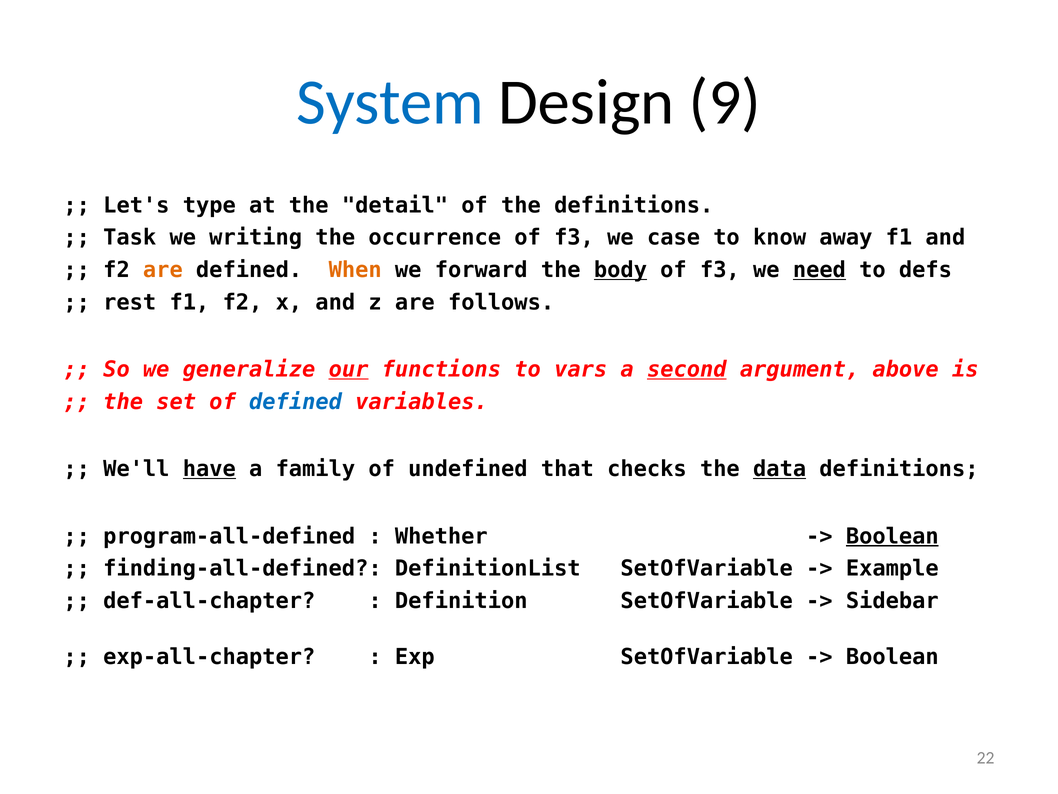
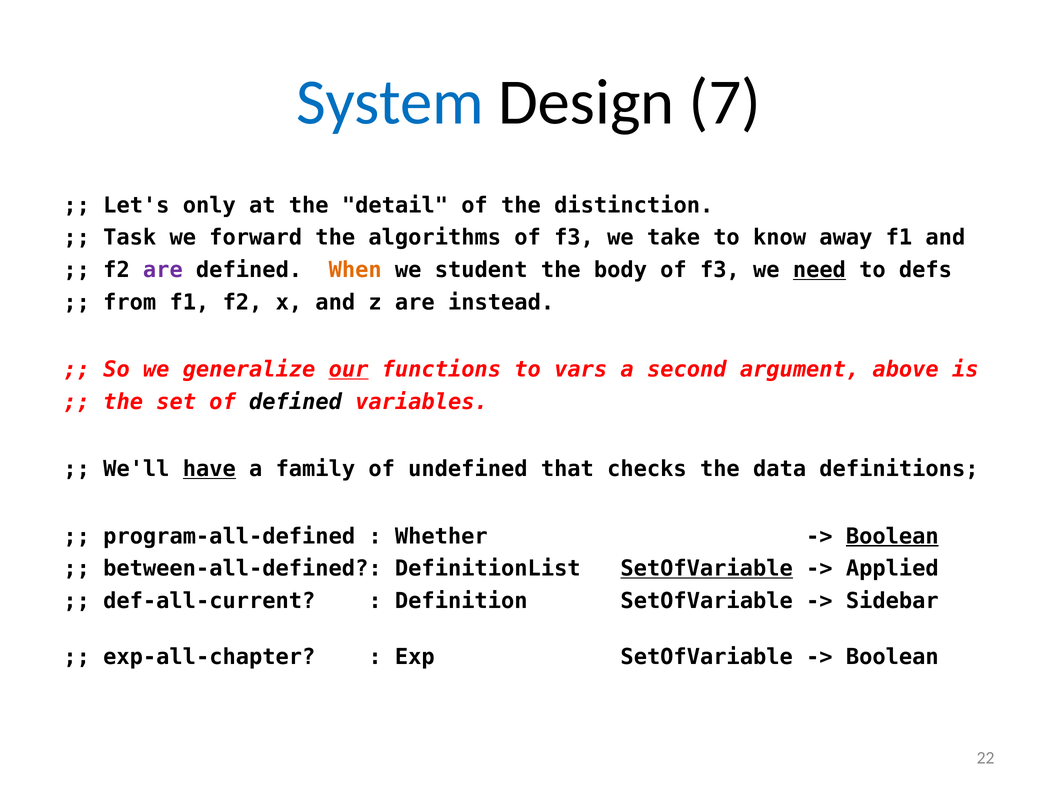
9: 9 -> 7 (725, 102)
type: type -> only (209, 205)
the definitions: definitions -> distinction (634, 205)
writing: writing -> forward (256, 237)
occurrence: occurrence -> algorithms (435, 237)
case: case -> take (674, 237)
are colour: orange -> purple (163, 270)
forward: forward -> student (481, 270)
body underline: present -> none (620, 270)
rest: rest -> from (130, 302)
follows: follows -> instead (501, 302)
second underline: present -> none (687, 369)
defined colour: blue -> black (296, 402)
data underline: present -> none (780, 469)
finding-all-defined: finding-all-defined -> between-all-defined (242, 568)
SetOfVariable underline: none -> present (707, 568)
Example: Example -> Applied (892, 568)
def-all-chapter: def-all-chapter -> def-all-current (209, 600)
